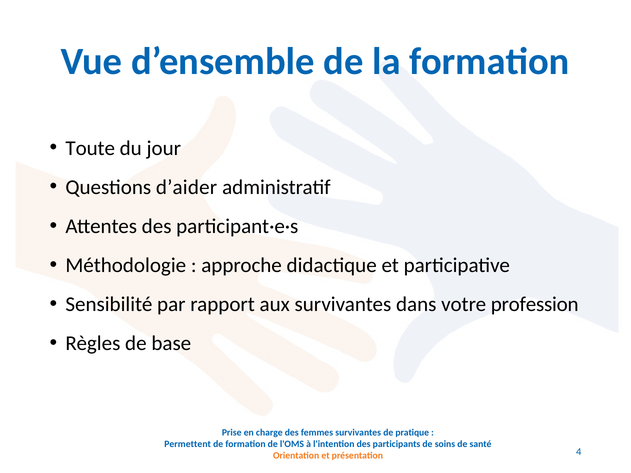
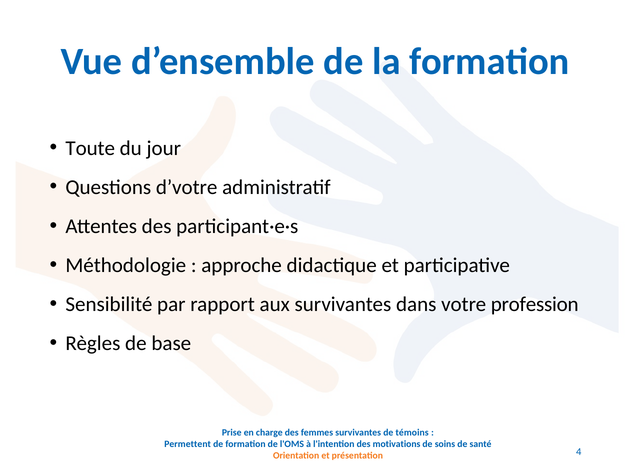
d’aider: d’aider -> d’votre (187, 187)
pratique: pratique -> témoins (412, 433)
participants: participants -> motivations (397, 444)
